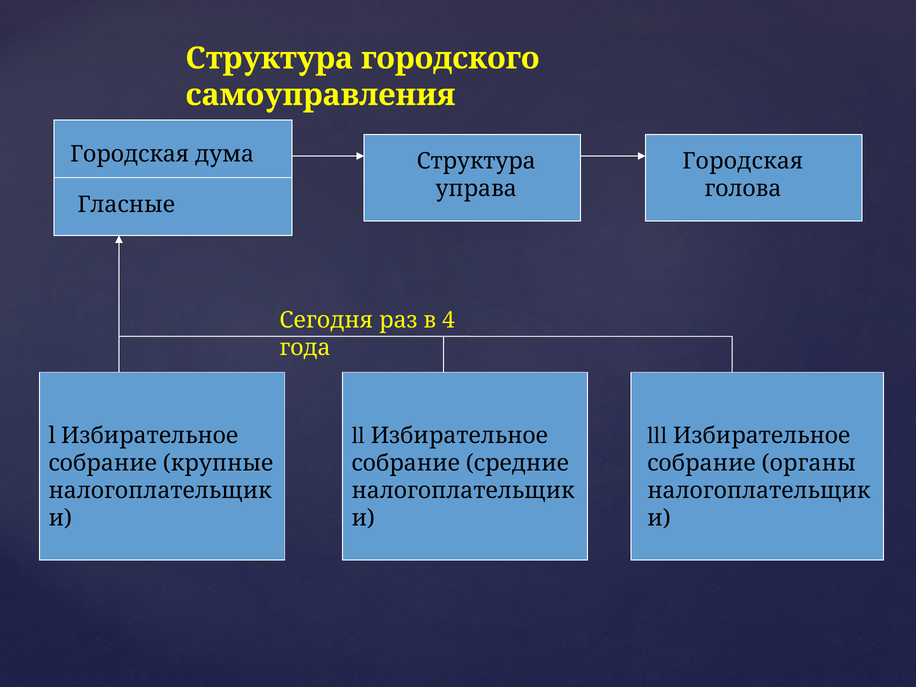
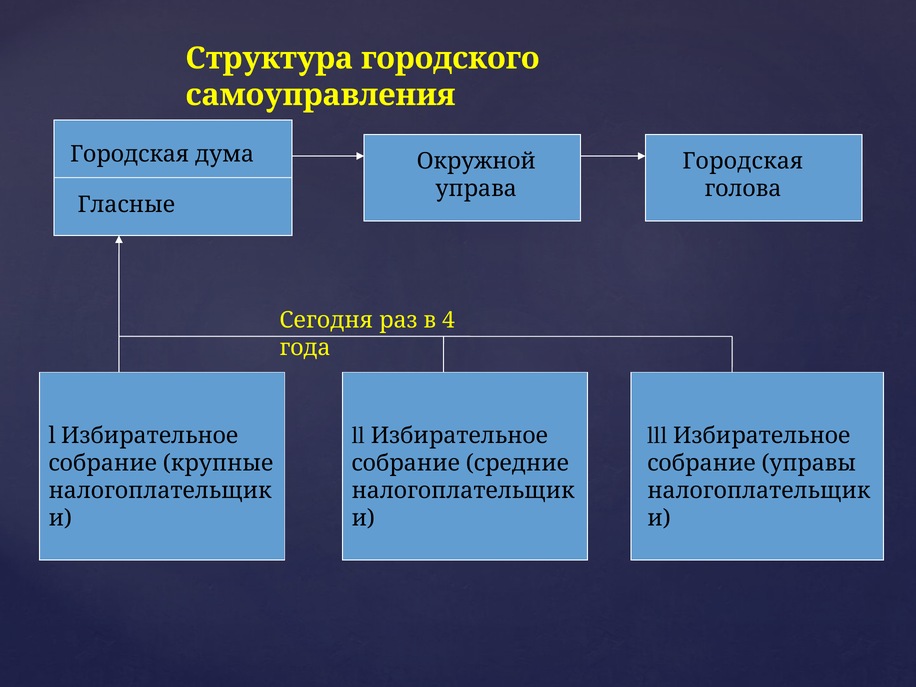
Структура: Структура -> Окружной (476, 161)
органы: органы -> управы (809, 463)
